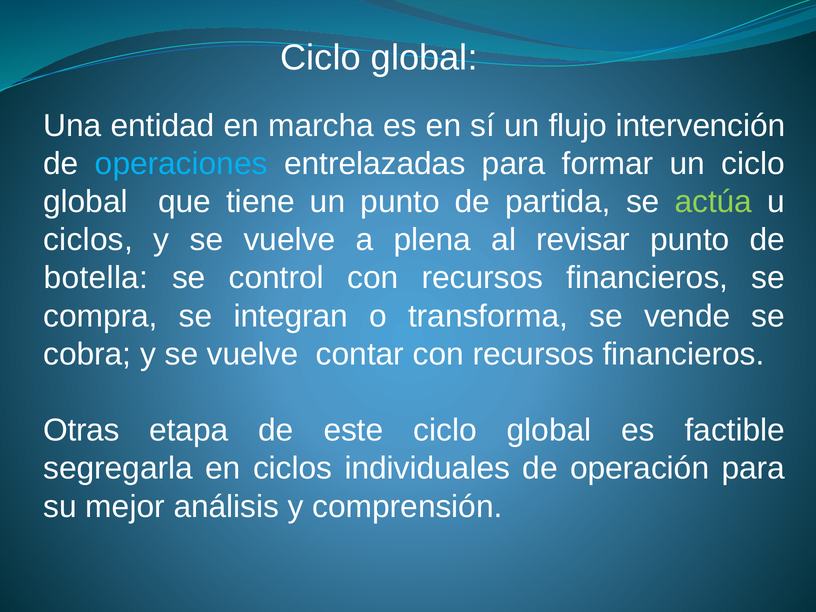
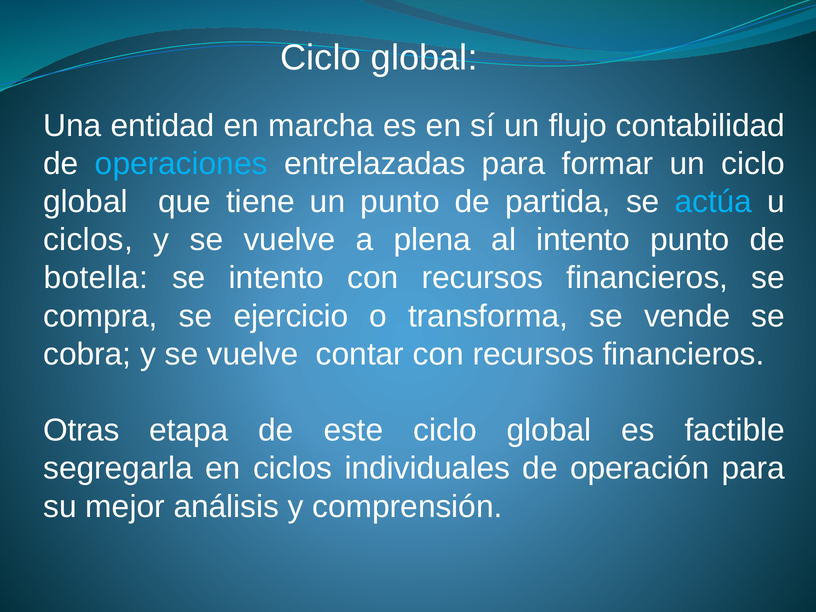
intervención: intervención -> contabilidad (700, 126)
actúa colour: light green -> light blue (713, 202)
al revisar: revisar -> intento (583, 240)
se control: control -> intento (276, 278)
integran: integran -> ejercicio (291, 316)
